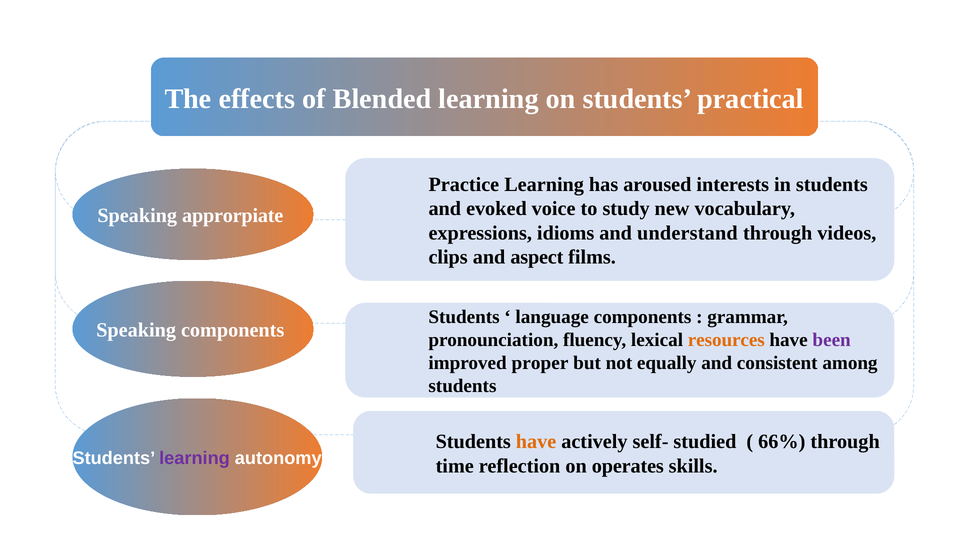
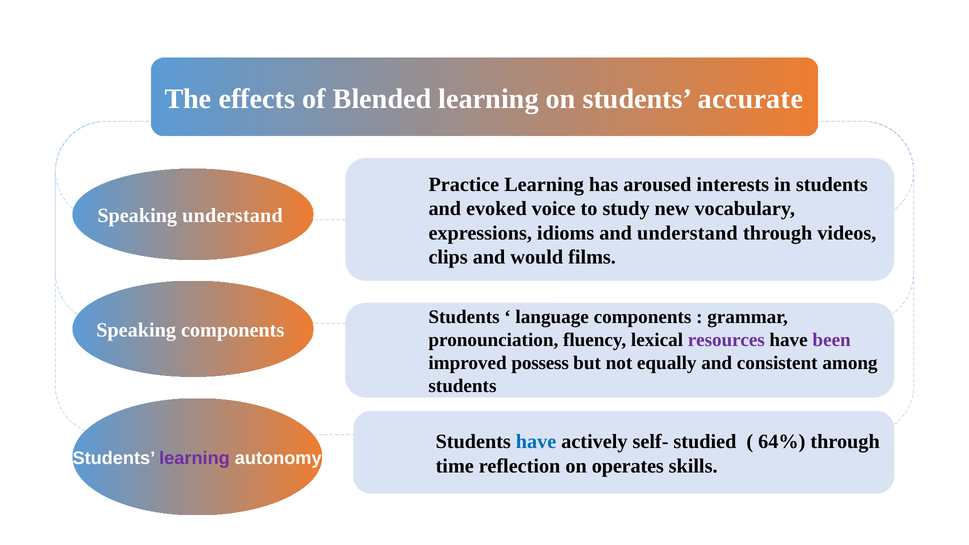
practical: practical -> accurate (750, 99)
Speaking approrpiate: approrpiate -> understand (233, 216)
aspect: aspect -> would (537, 257)
resources colour: orange -> purple (726, 340)
proper: proper -> possess (540, 363)
have colour: orange -> blue (536, 442)
66%: 66% -> 64% (782, 442)
